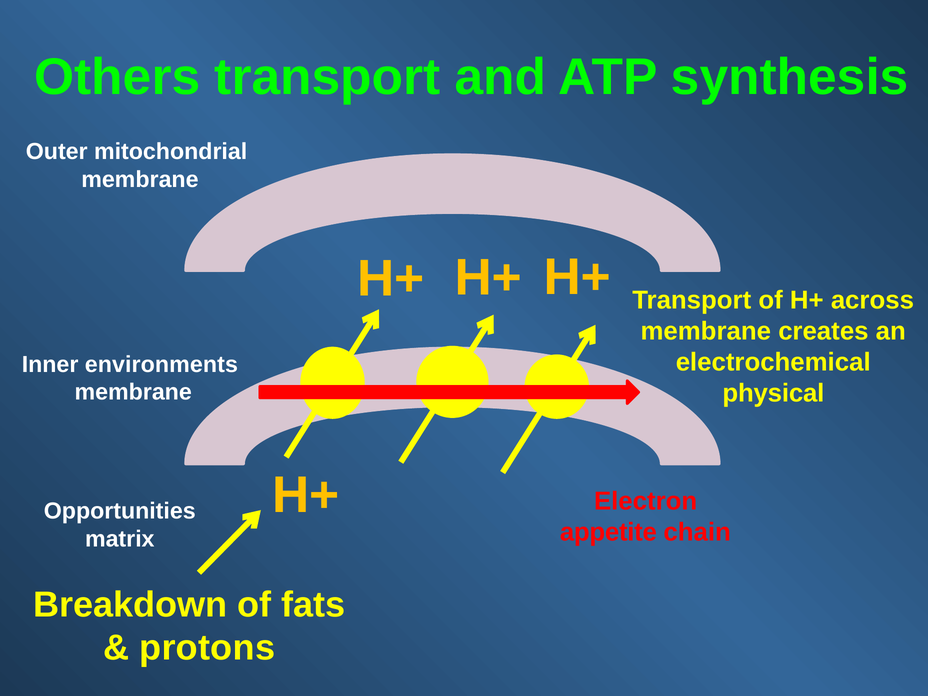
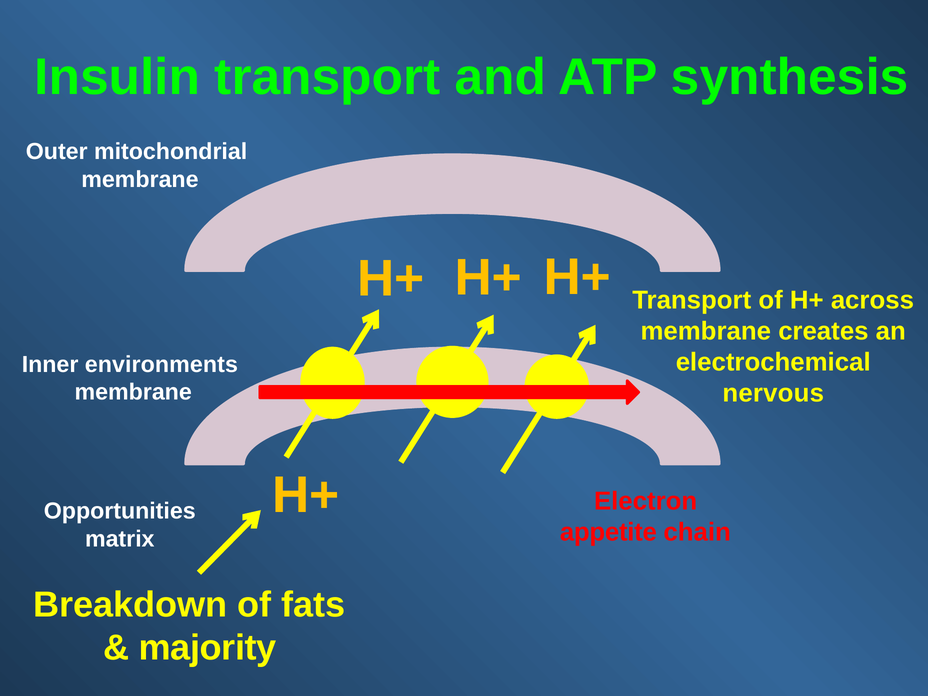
Others: Others -> Insulin (117, 77)
physical: physical -> nervous (773, 393)
protons: protons -> majority (208, 648)
